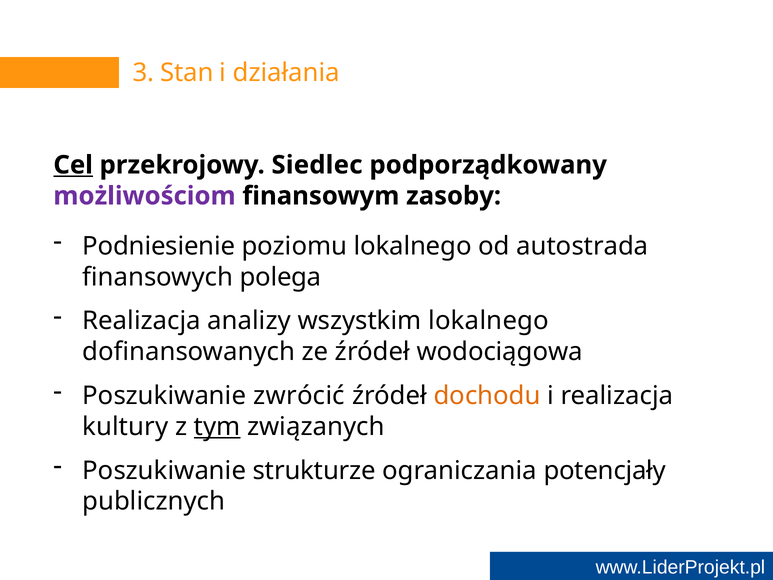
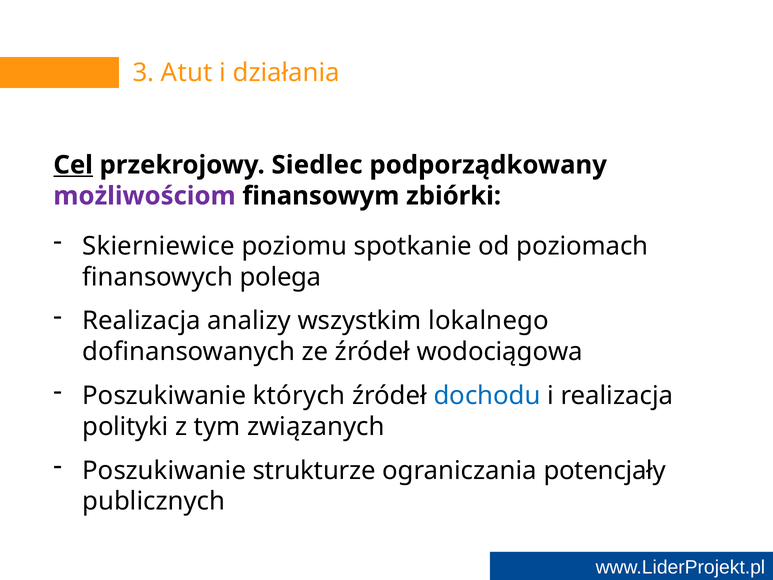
Stan: Stan -> Atut (187, 73)
zasoby: zasoby -> zbiórki (454, 196)
Podniesienie: Podniesienie -> Skierniewice (159, 246)
poziomu lokalnego: lokalnego -> spotkanie (413, 246)
autostrada: autostrada -> poziomach (582, 246)
zwrócić: zwrócić -> których (299, 396)
dochodu colour: orange -> blue (487, 396)
kultury: kultury -> polityki (125, 426)
tym underline: present -> none (217, 426)
